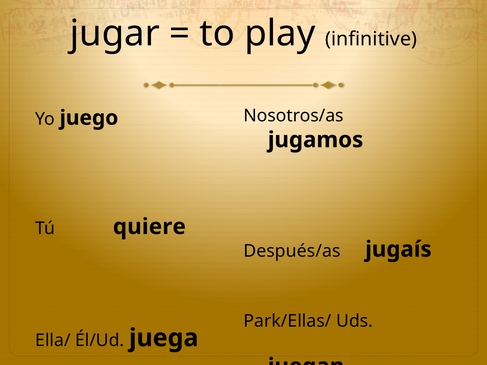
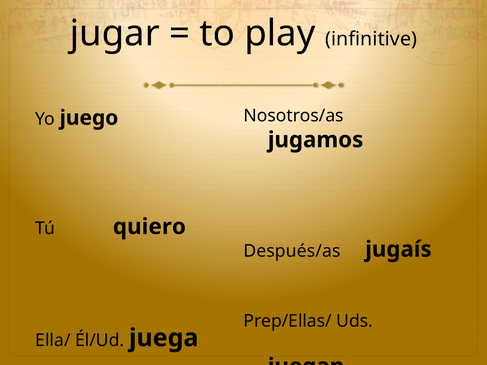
quiere: quiere -> quiero (149, 227)
Park/Ellas/: Park/Ellas/ -> Prep/Ellas/ (288, 321)
